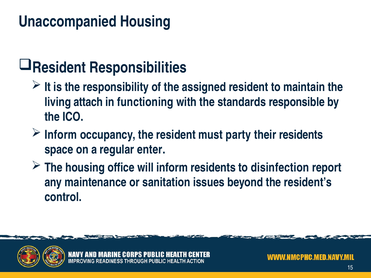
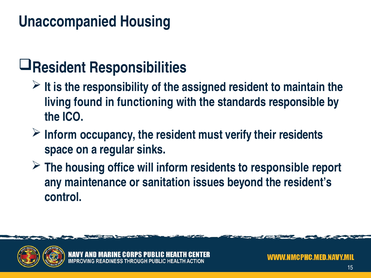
attach: attach -> found (88, 102)
party: party -> verify (238, 135)
enter: enter -> sinks (151, 150)
to disinfection: disinfection -> responsible (280, 168)
